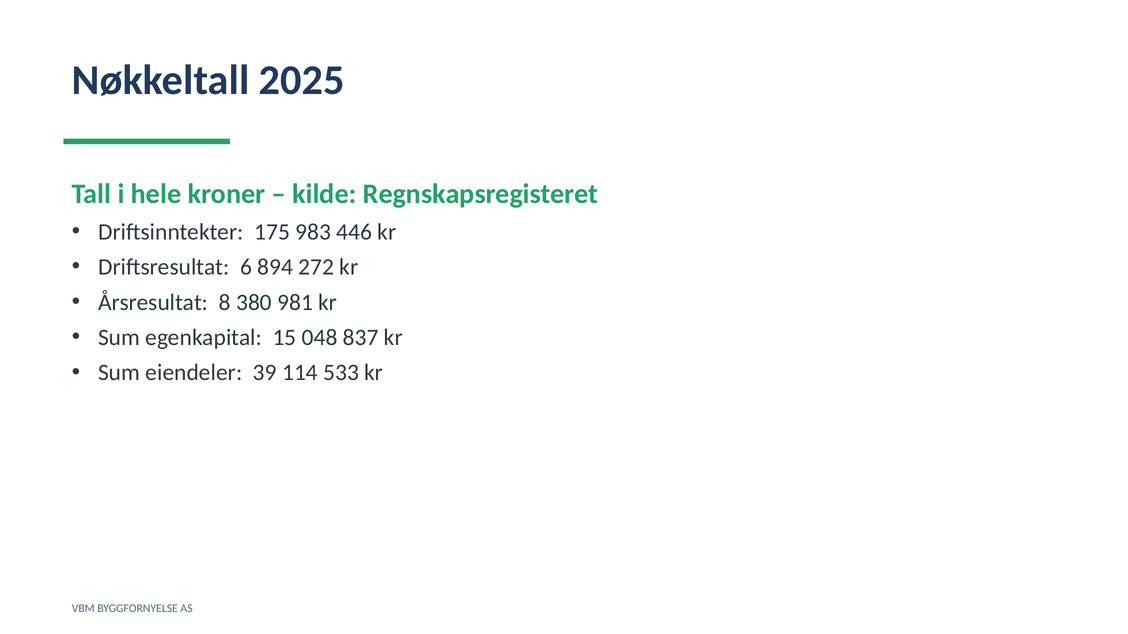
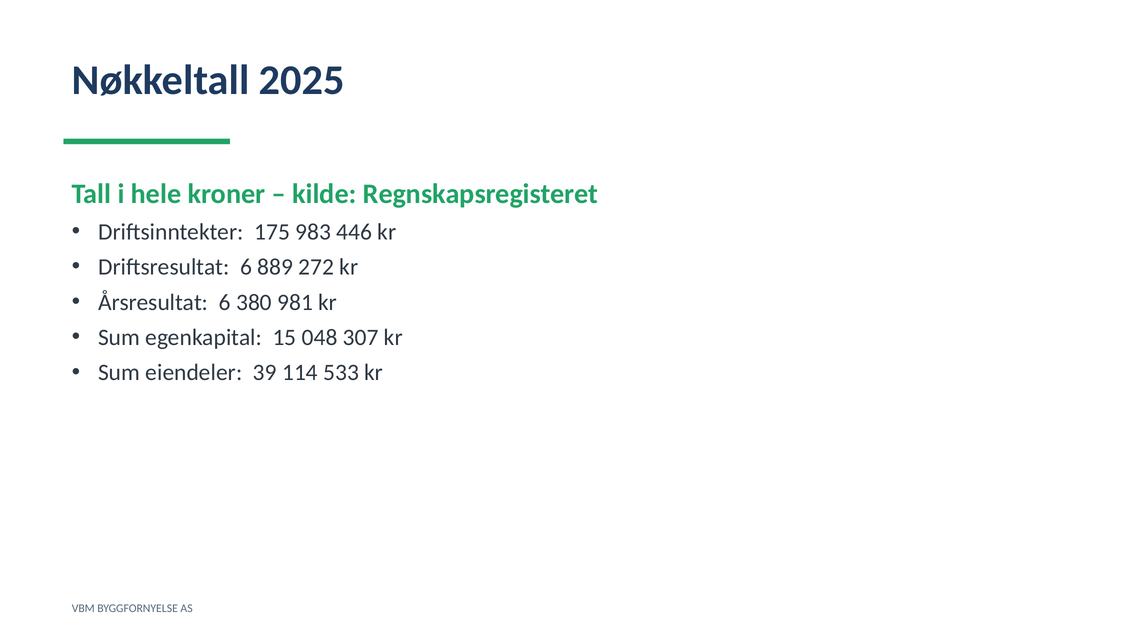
894: 894 -> 889 (275, 267)
Årsresultat 8: 8 -> 6 (225, 302)
837: 837 -> 307 (361, 338)
